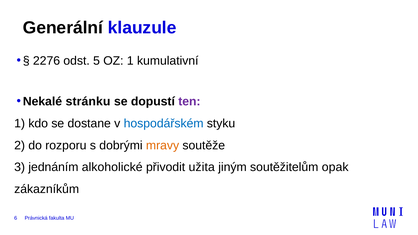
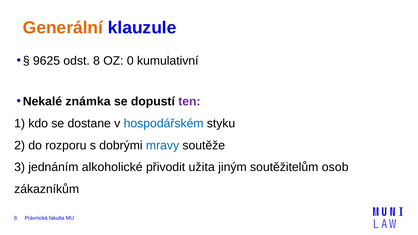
Generální colour: black -> orange (63, 28)
2276: 2276 -> 9625 (47, 61)
5: 5 -> 8 (97, 61)
OZ 1: 1 -> 0 (130, 61)
stránku: stránku -> známka (88, 102)
mravy colour: orange -> blue (163, 145)
opak: opak -> osob (335, 167)
